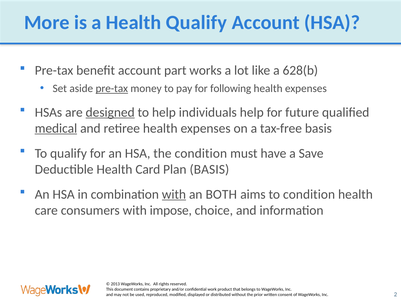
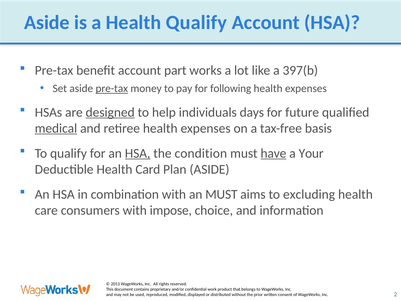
More: More -> Aside (47, 23)
628(b: 628(b -> 397(b (300, 70)
individuals help: help -> days (252, 112)
HSA underline: none -> present (138, 153)
have underline: none -> present (273, 153)
Save: Save -> Your (311, 153)
Plan BASIS: BASIS -> ASIDE (209, 169)
with underline: present -> none (174, 194)
an BOTH: BOTH -> MUST (221, 194)
to condition: condition -> excluding (309, 194)
